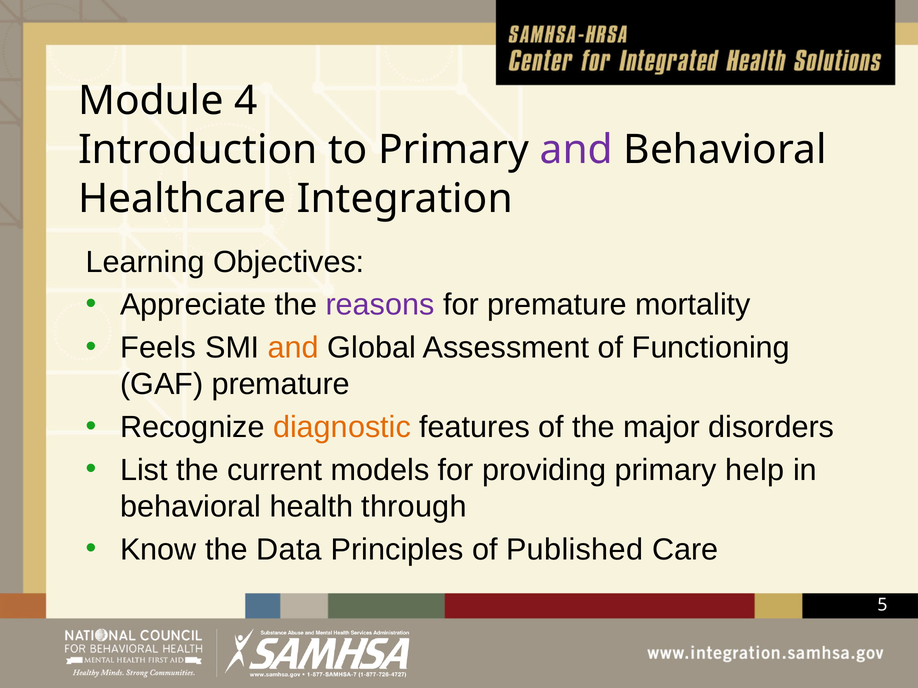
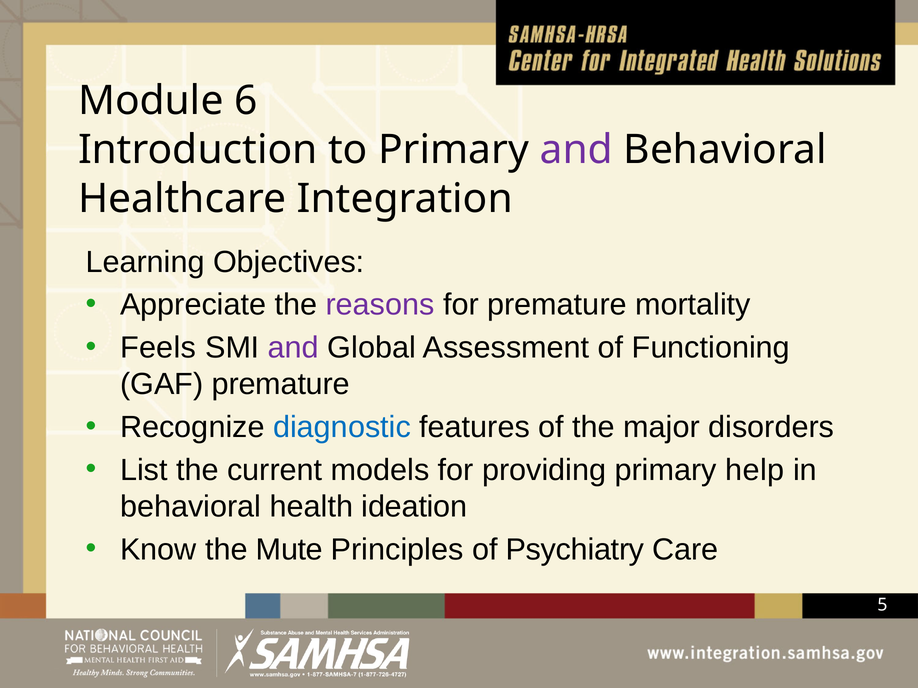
4: 4 -> 6 (246, 101)
and colour: orange -> purple (293, 348)
diagnostic colour: orange -> blue (342, 427)
through: through -> ideation (414, 507)
Data: Data -> Mute (289, 550)
Published: Published -> Psychiatry (575, 550)
